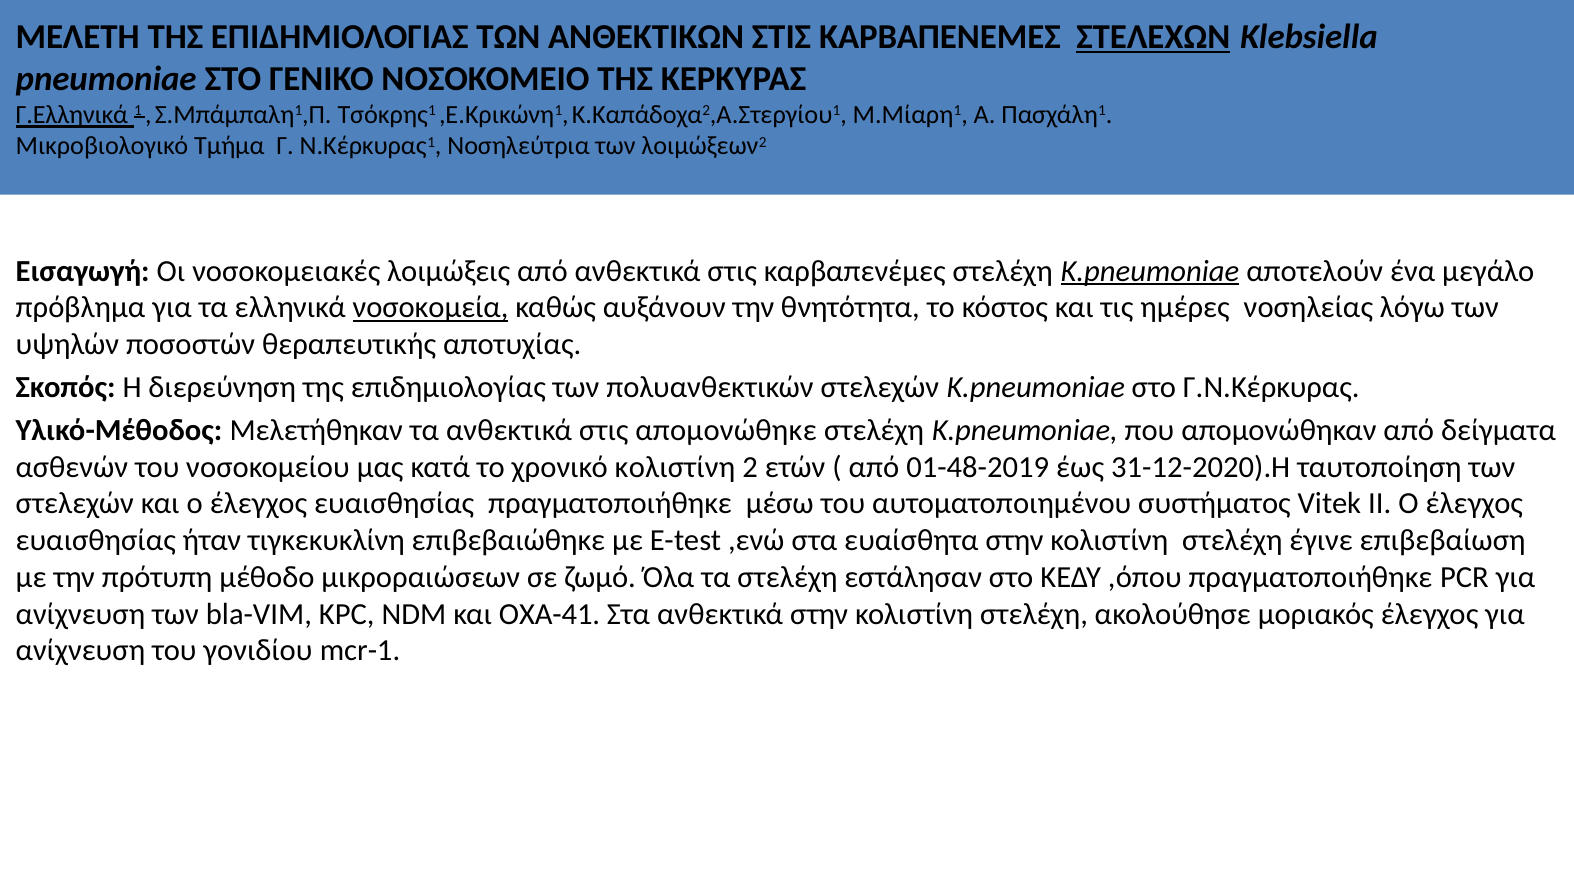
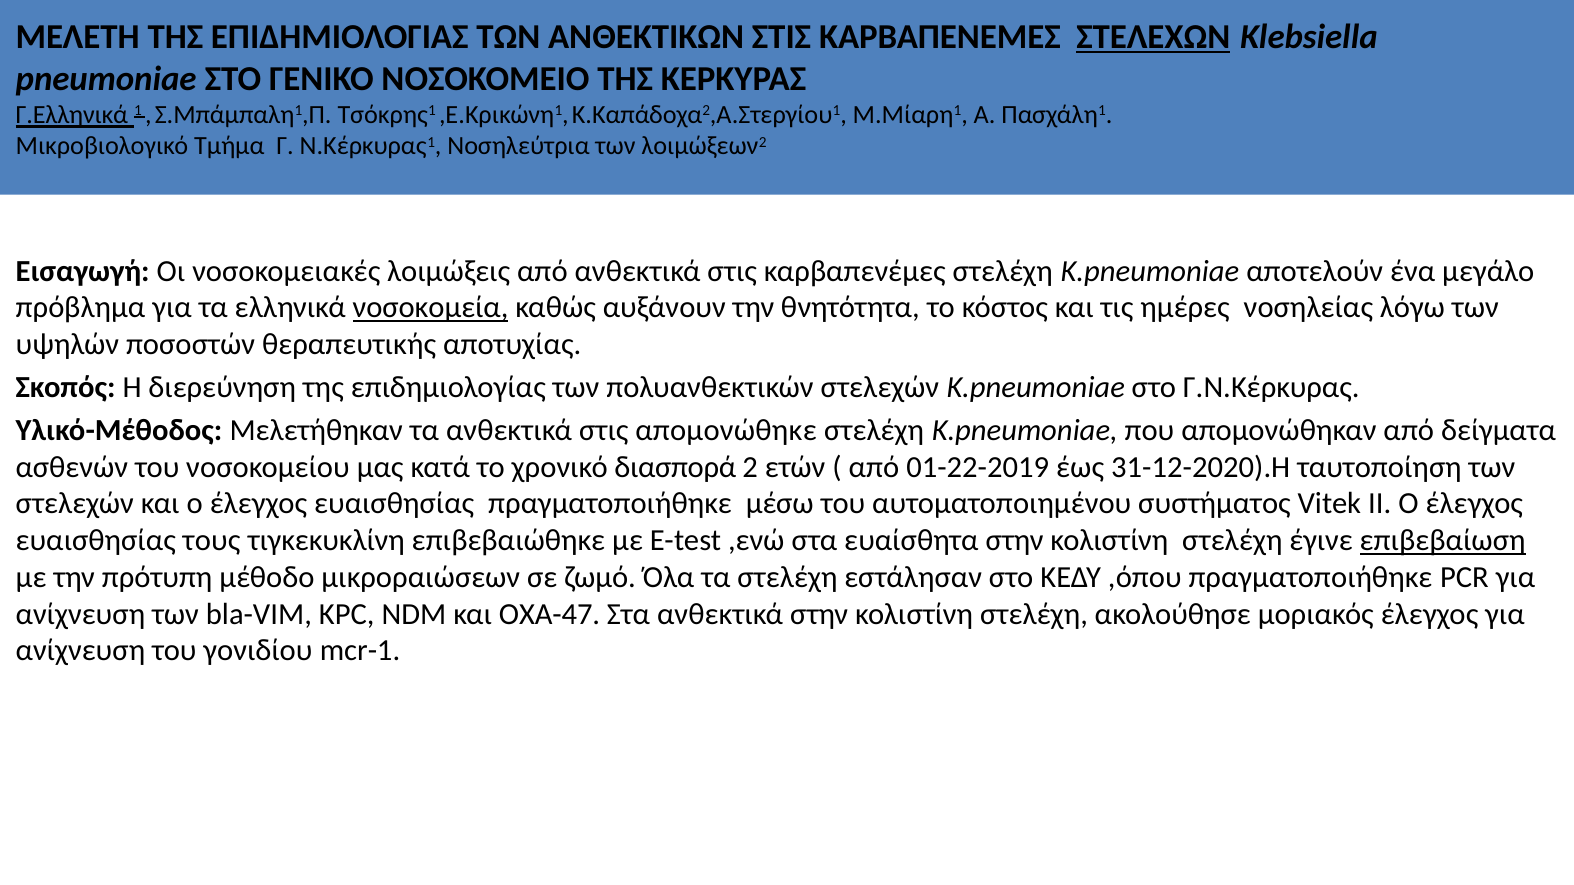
K.pneumoniae underline: present -> none (1150, 271)
χρονικό κολιστίνη: κολιστίνη -> διασπορά (675, 467)
01-48-2019: 01-48-2019 -> 01-22-2019 (978, 467)
ήταν: ήταν -> τους (212, 541)
επιβεβαίωση underline: none -> present (1443, 541)
OXA-41: OXA-41 -> OXA-47 (550, 614)
